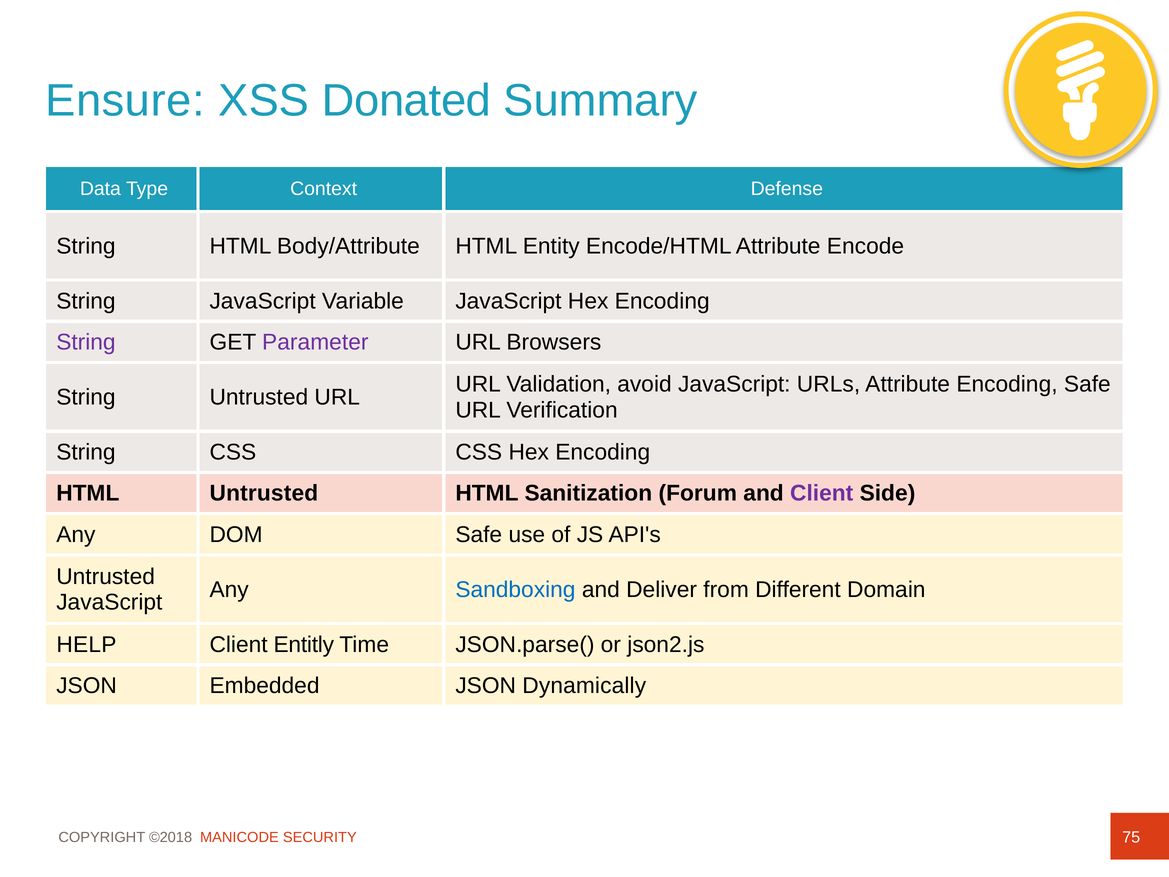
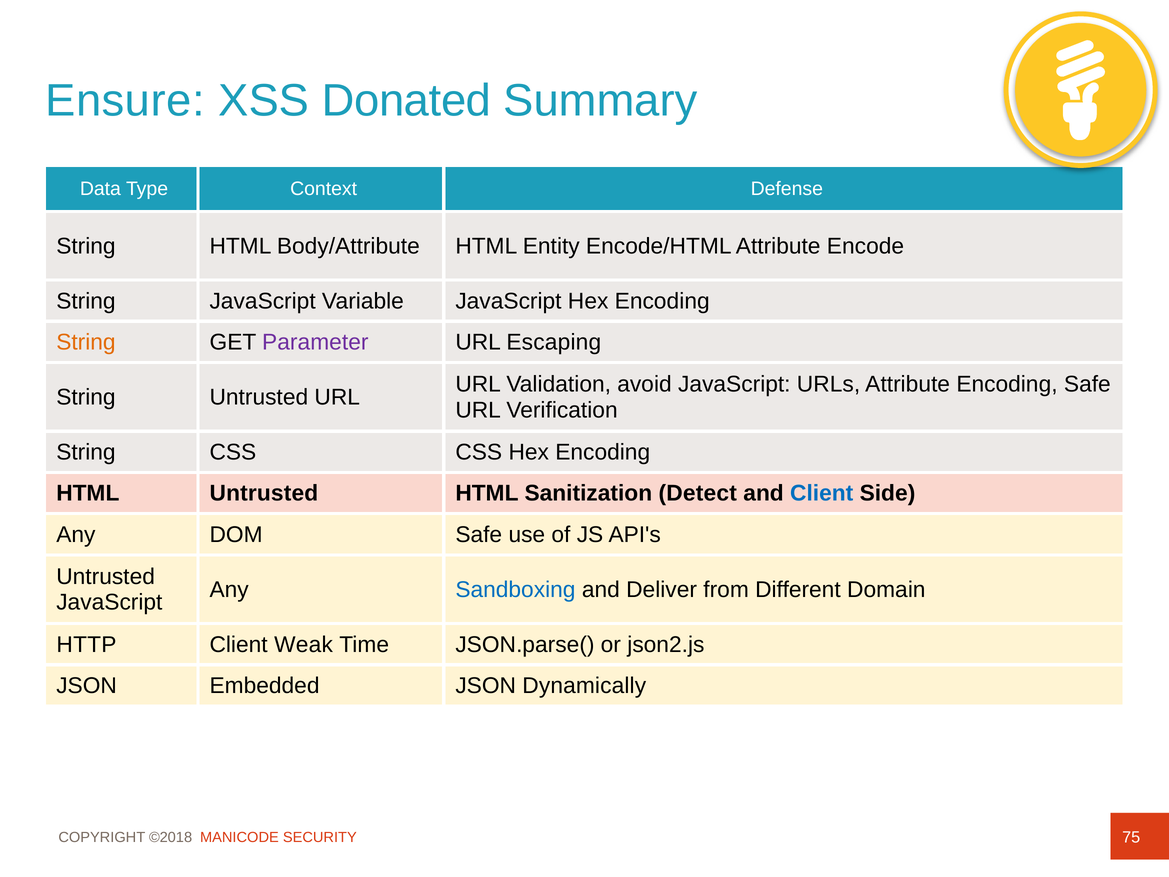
String colour: purple -> orange (86, 342)
Browsers: Browsers -> Escaping (554, 342)
Forum: Forum -> Detect (698, 493)
Client colour: purple -> blue (822, 493)
HELP: HELP -> HTTP (86, 644)
Entitly: Entitly -> Weak (304, 644)
